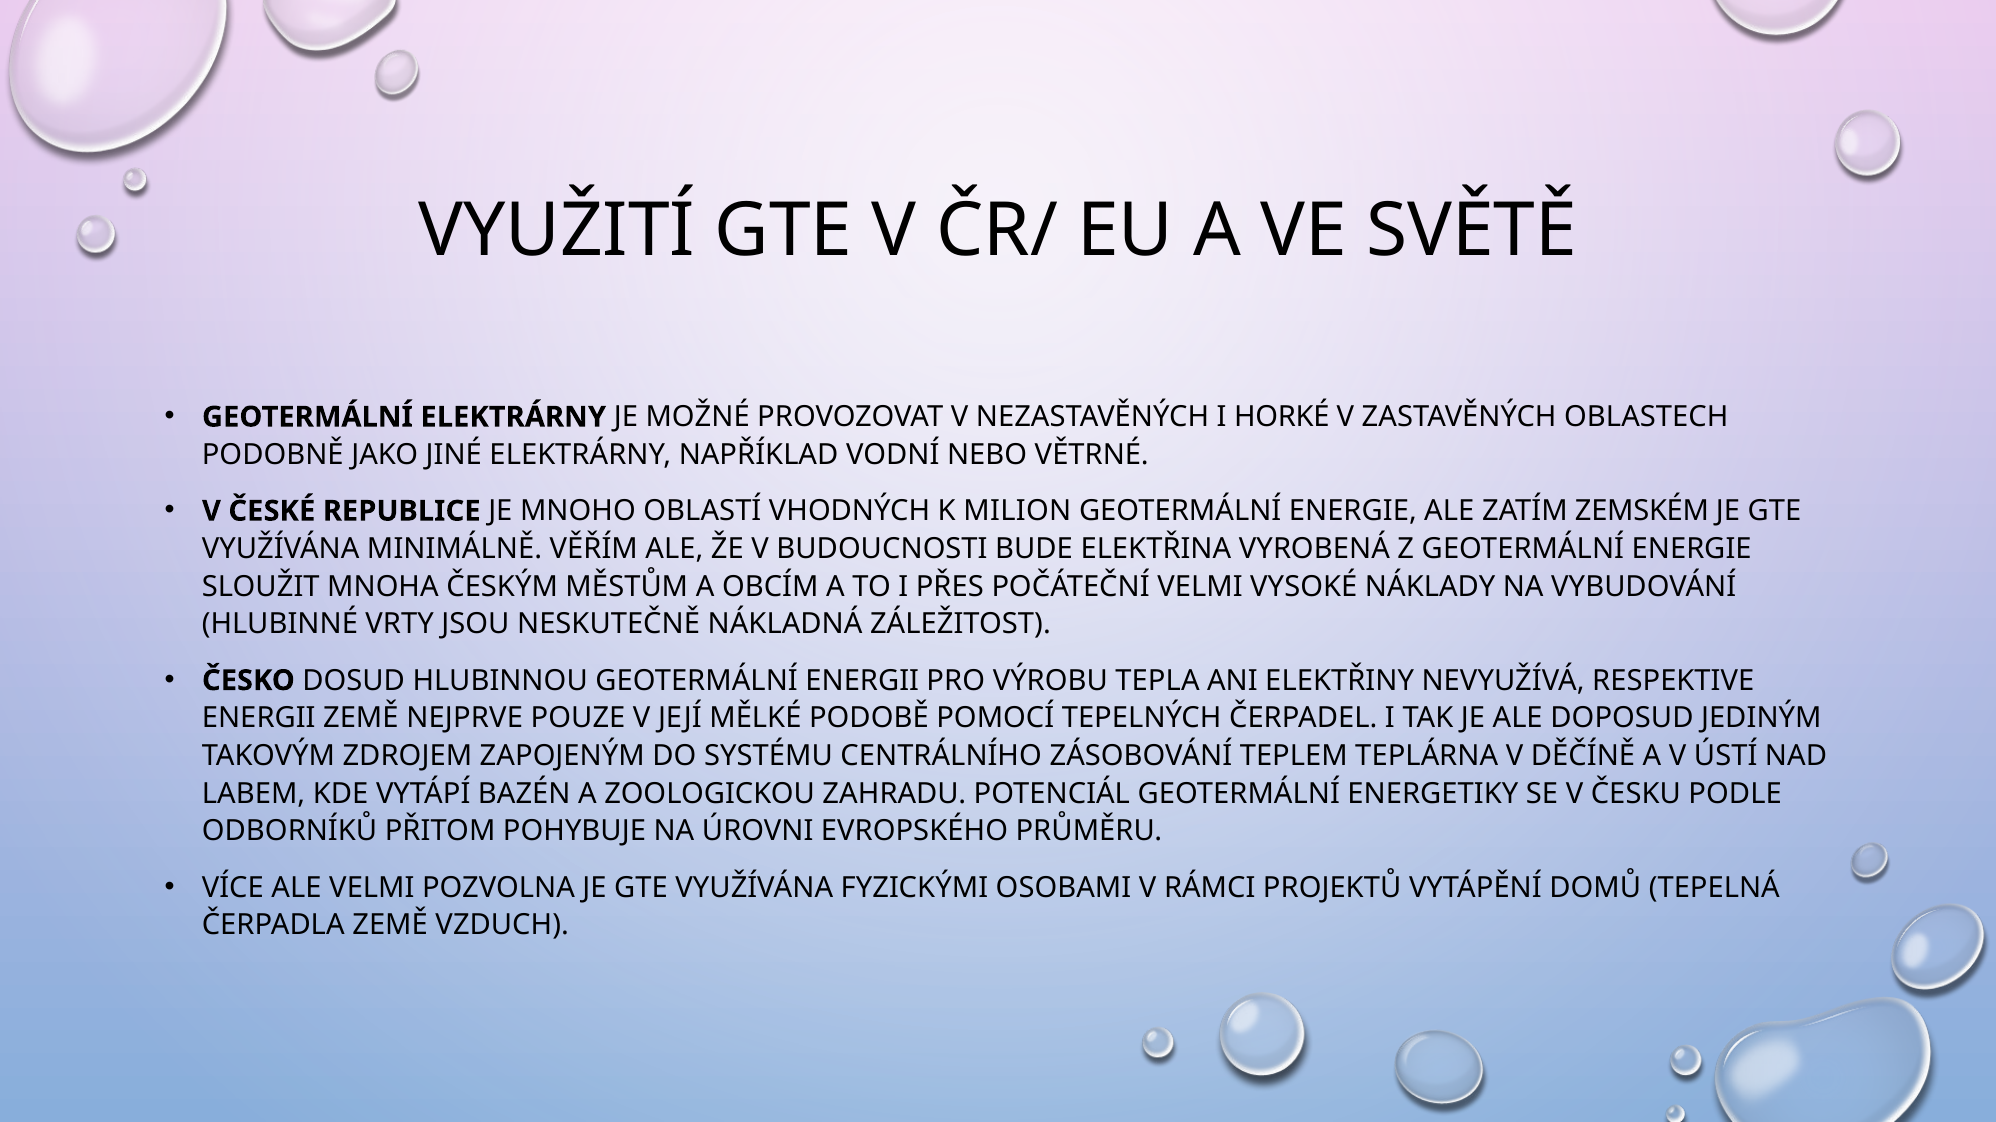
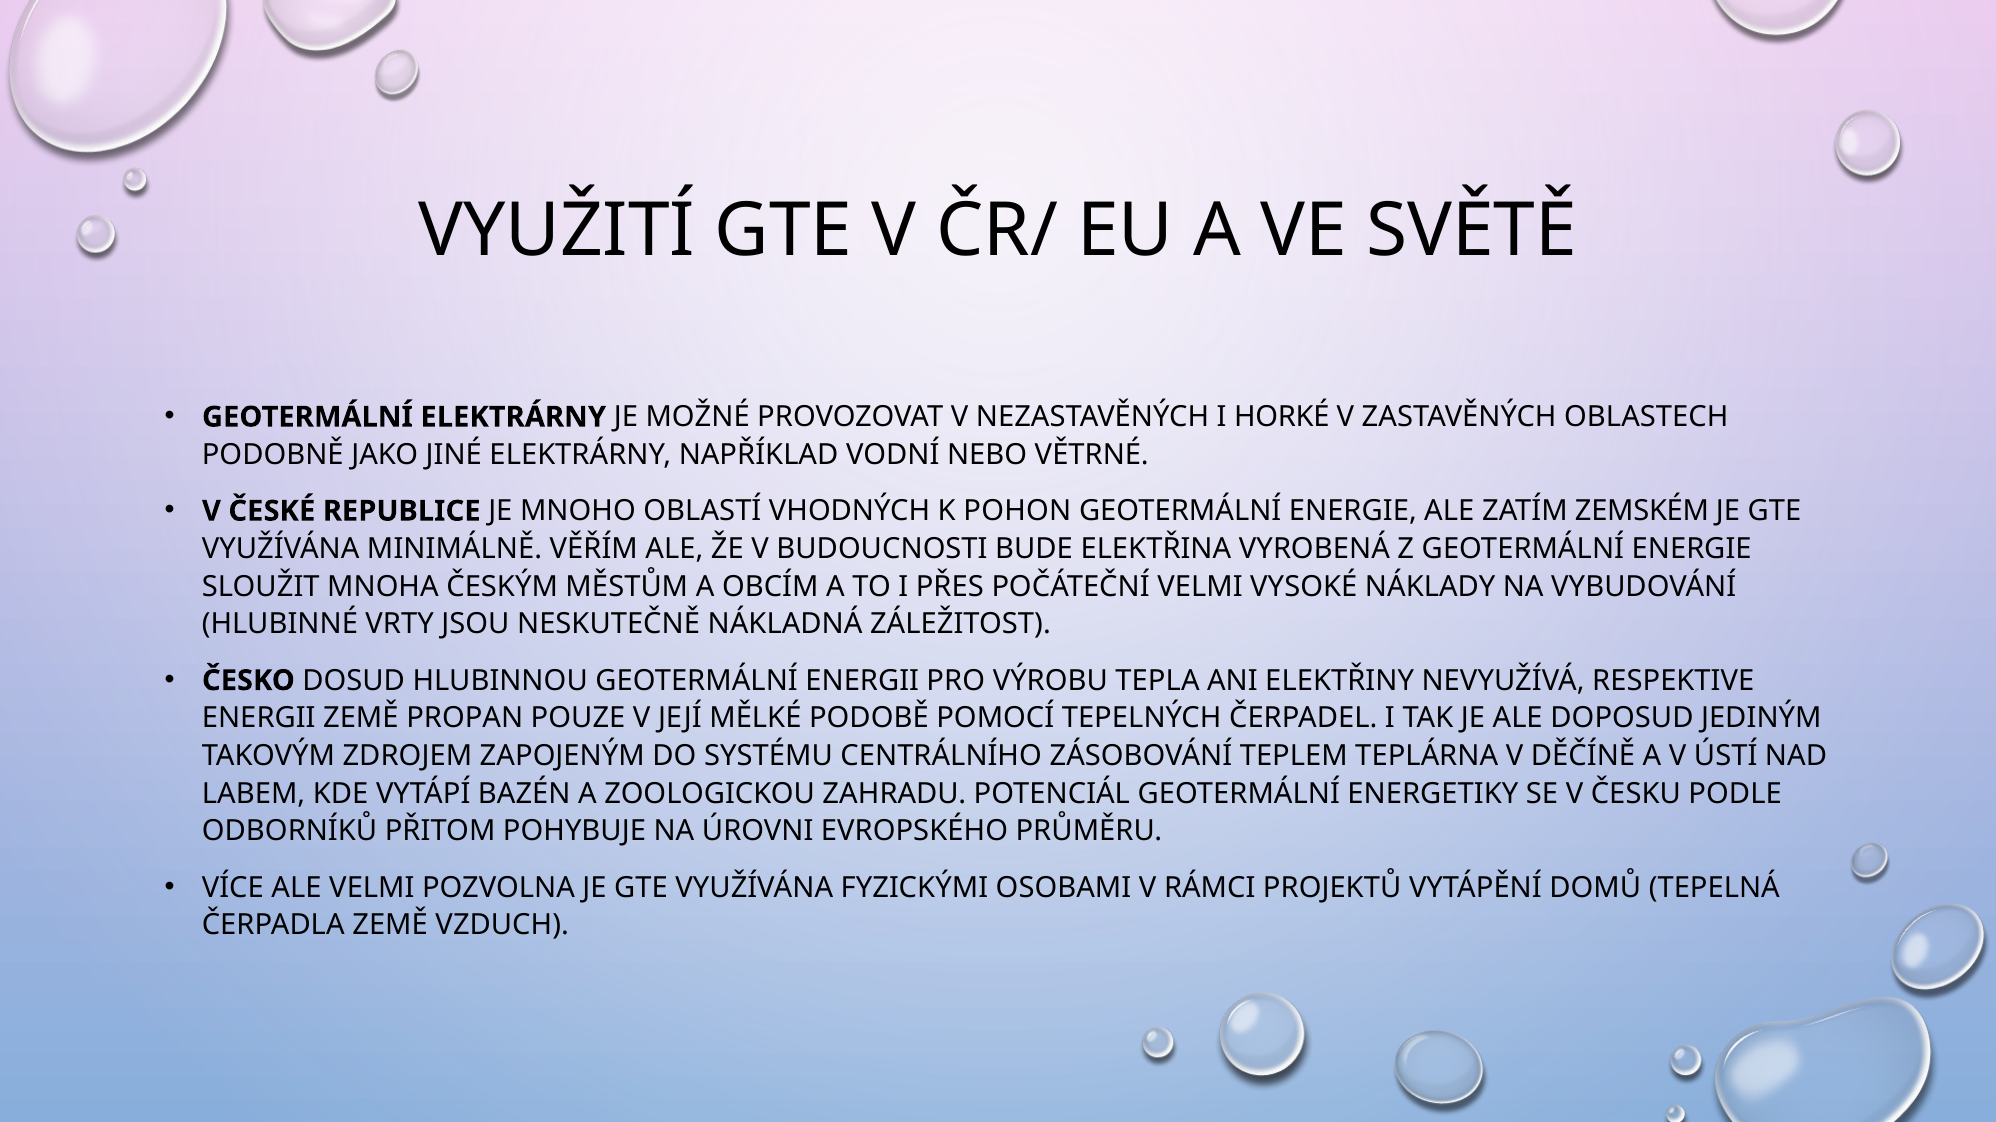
MILION: MILION -> POHON (1017, 511)
NEJPRVE: NEJPRVE -> PROPAN (465, 719)
